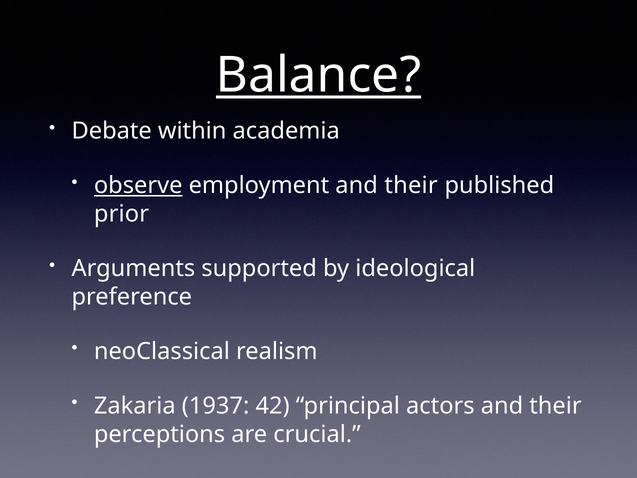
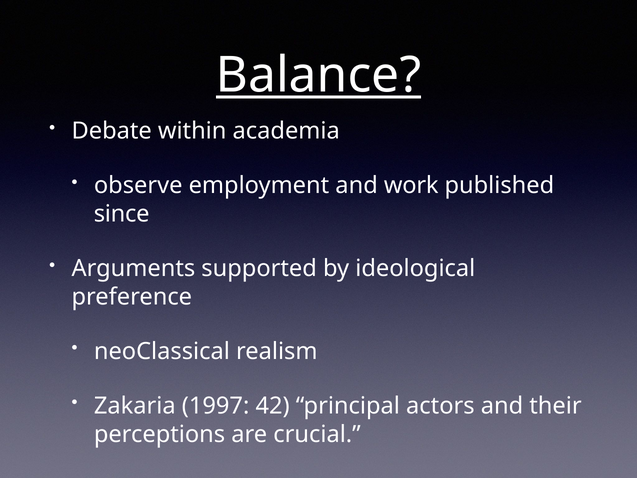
observe underline: present -> none (138, 185)
employment and their: their -> work (411, 185)
prior: prior -> since (122, 214)
1937: 1937 -> 1997 (216, 406)
